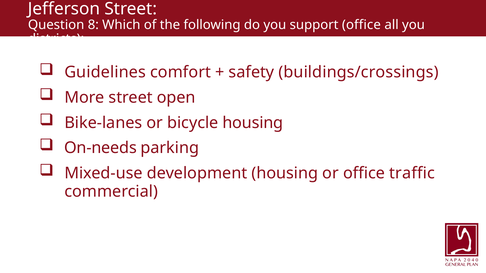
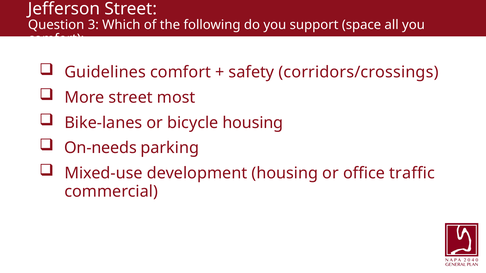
8: 8 -> 3 (93, 25)
support office: office -> space (362, 25)
districts: districts -> comfort (56, 39)
buildings/crossings: buildings/crossings -> corridors/crossings (359, 72)
open: open -> most (176, 98)
